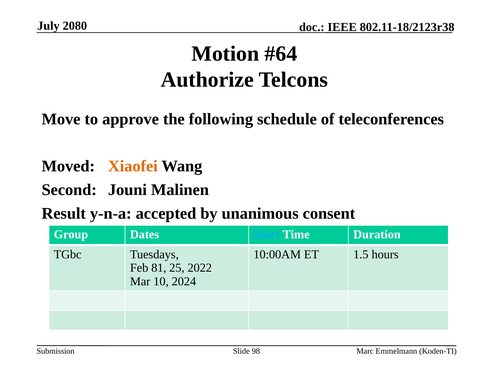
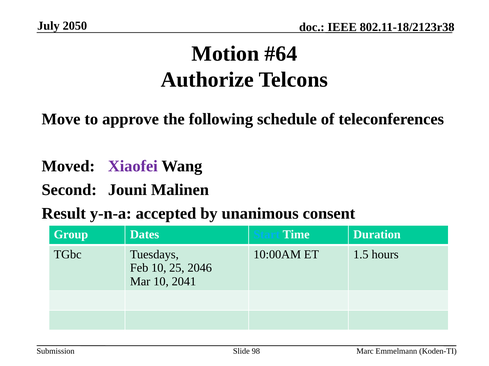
2080: 2080 -> 2050 (75, 26)
Xiaofei colour: orange -> purple (133, 167)
Feb 81: 81 -> 10 (159, 268)
2022: 2022 -> 2046 (200, 268)
2024: 2024 -> 2041 (184, 282)
